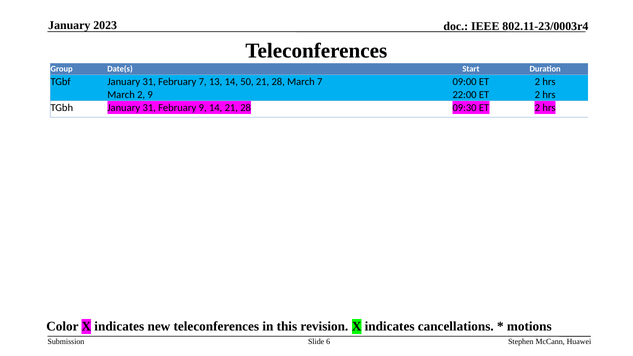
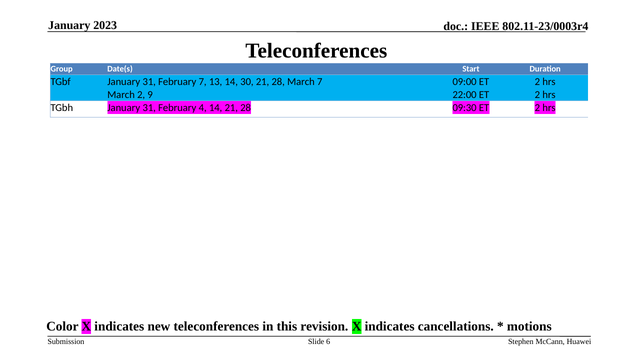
50: 50 -> 30 (247, 82)
February 9: 9 -> 4 (203, 108)
